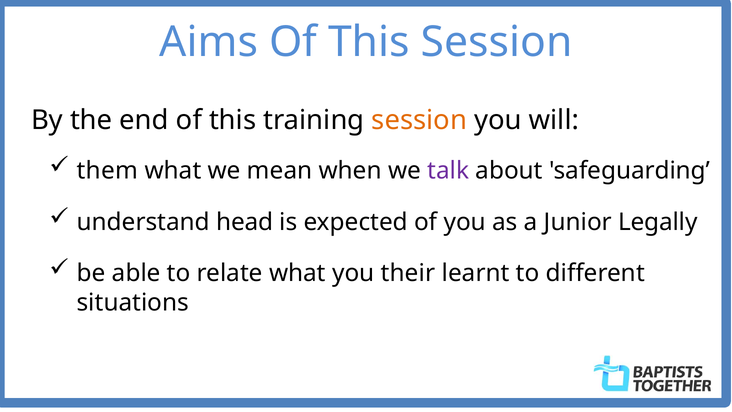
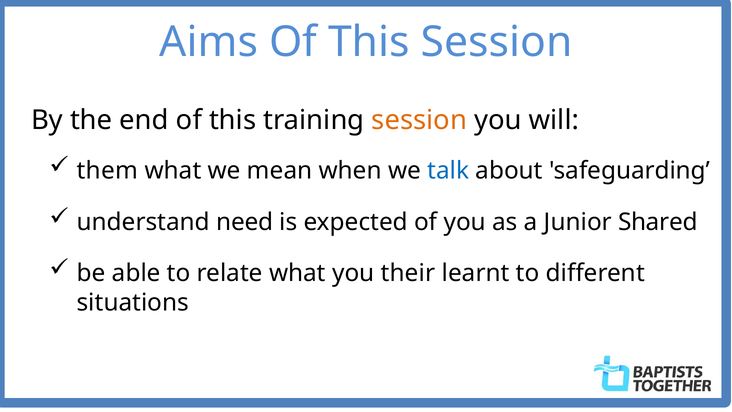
talk colour: purple -> blue (448, 171)
head: head -> need (245, 222)
Legally: Legally -> Shared (658, 222)
